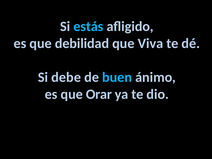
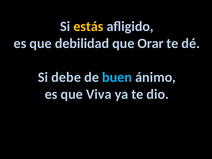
estás colour: light blue -> yellow (88, 26)
Viva: Viva -> Orar (151, 43)
Orar: Orar -> Viva (99, 94)
